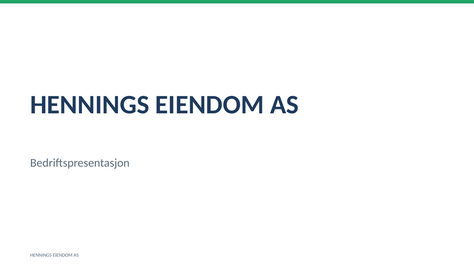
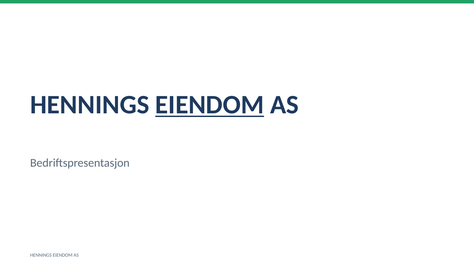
EIENDOM underline: none -> present (210, 105)
